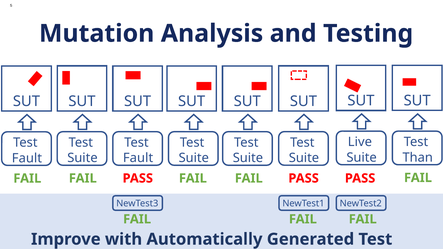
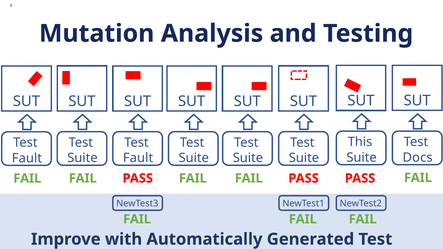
Live: Live -> This (360, 142)
Than: Than -> Docs (418, 158)
